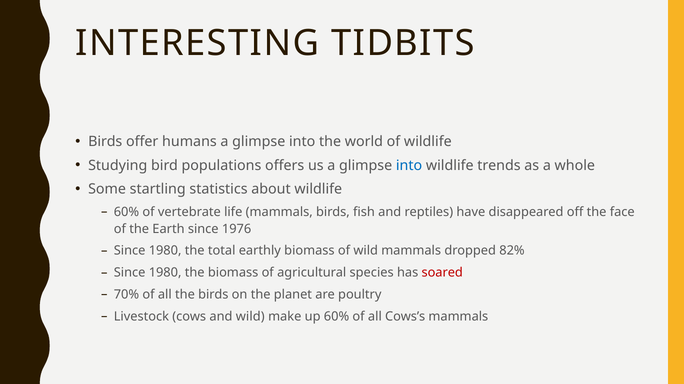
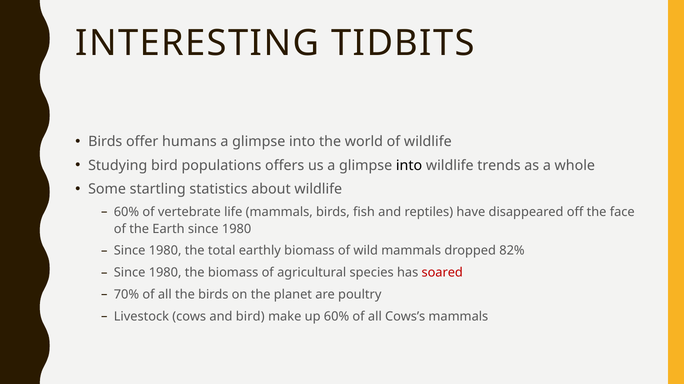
into colour: blue -> black (409, 166)
Earth since 1976: 1976 -> 1980 (237, 229)
and wild: wild -> bird (250, 317)
